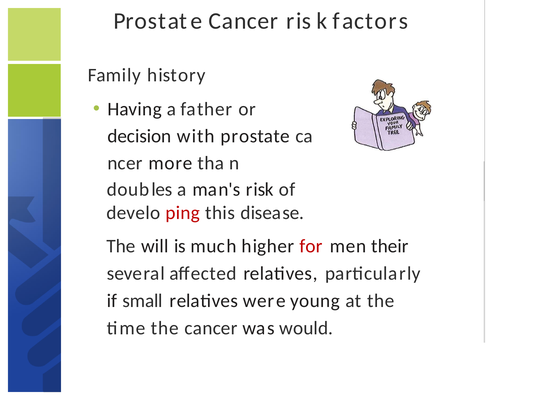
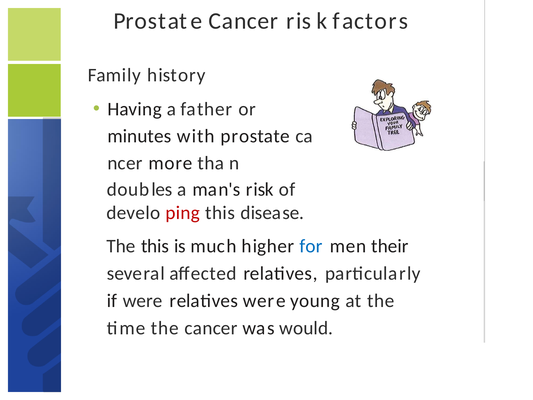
decision: decision -> minutes (139, 136)
The will: will -> this (155, 246)
for colour: red -> blue (311, 246)
if small: small -> were (143, 301)
